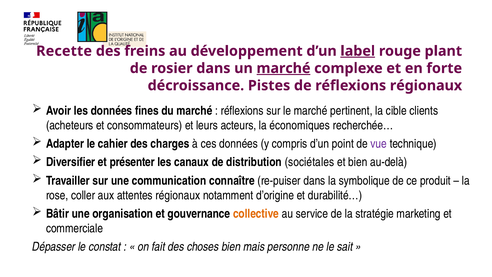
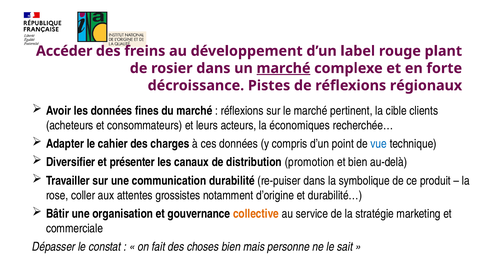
Recette: Recette -> Accéder (64, 51)
label underline: present -> none (358, 51)
vue colour: purple -> blue (379, 144)
sociétales: sociétales -> promotion (309, 162)
connaître: connaître -> durabilité (232, 180)
attentes régionaux: régionaux -> grossistes (178, 195)
